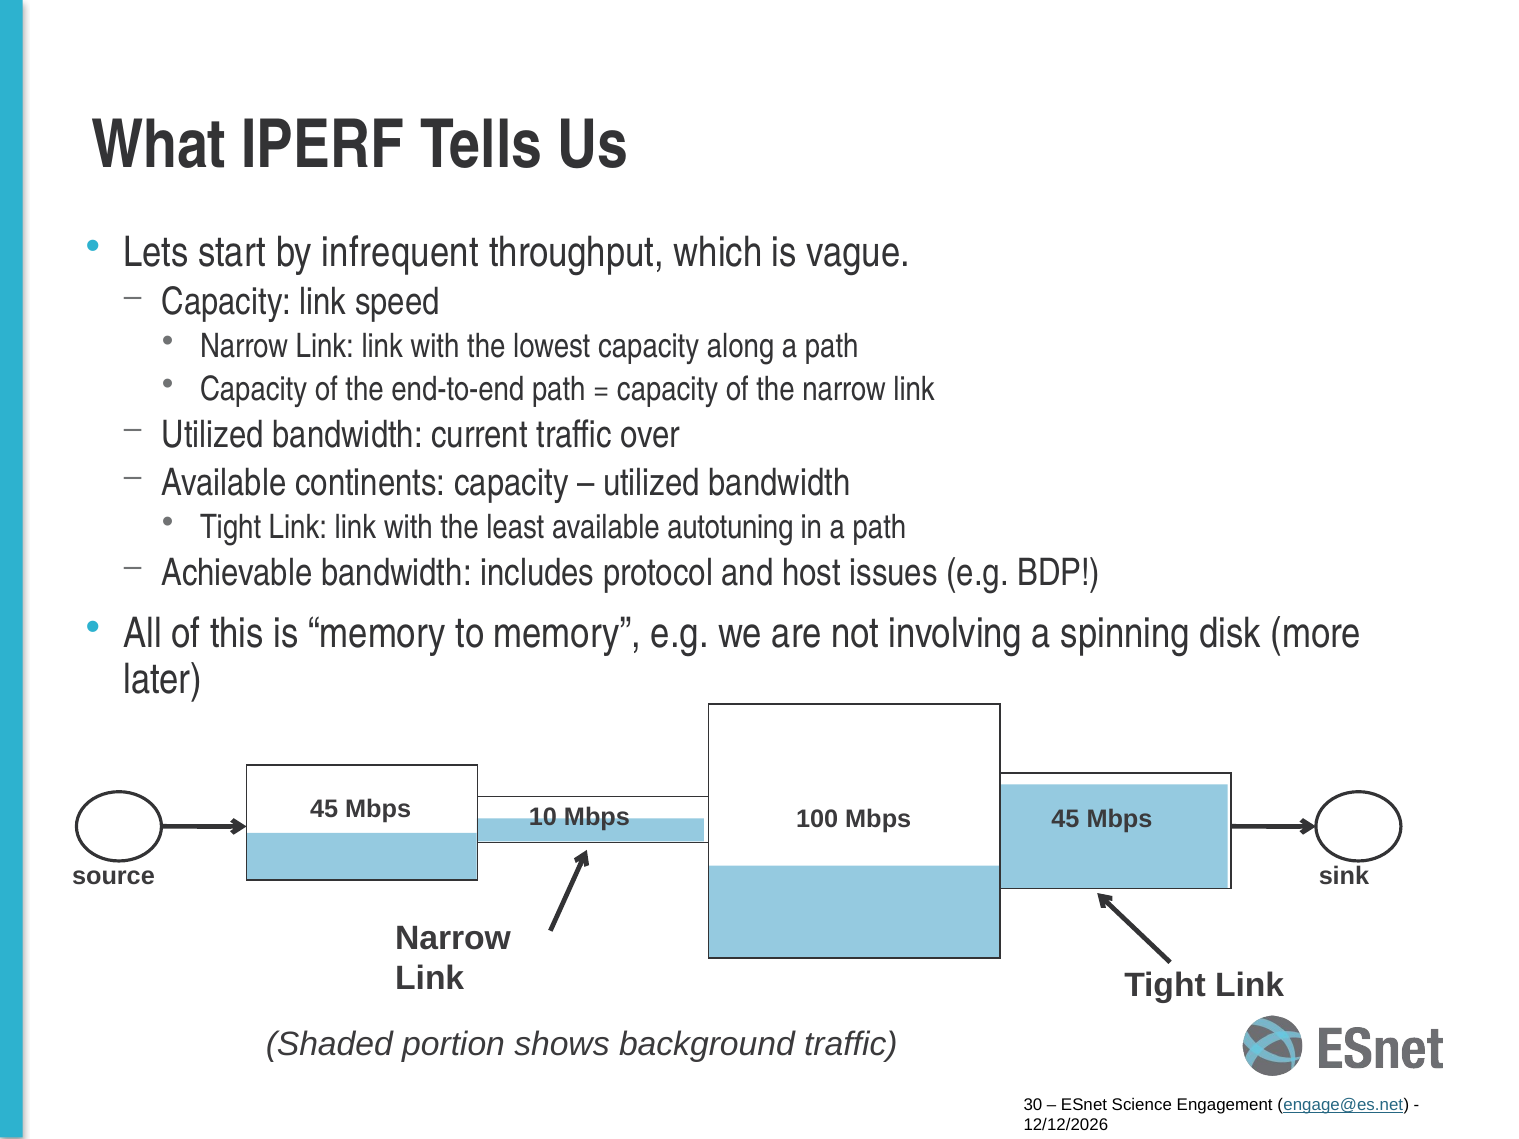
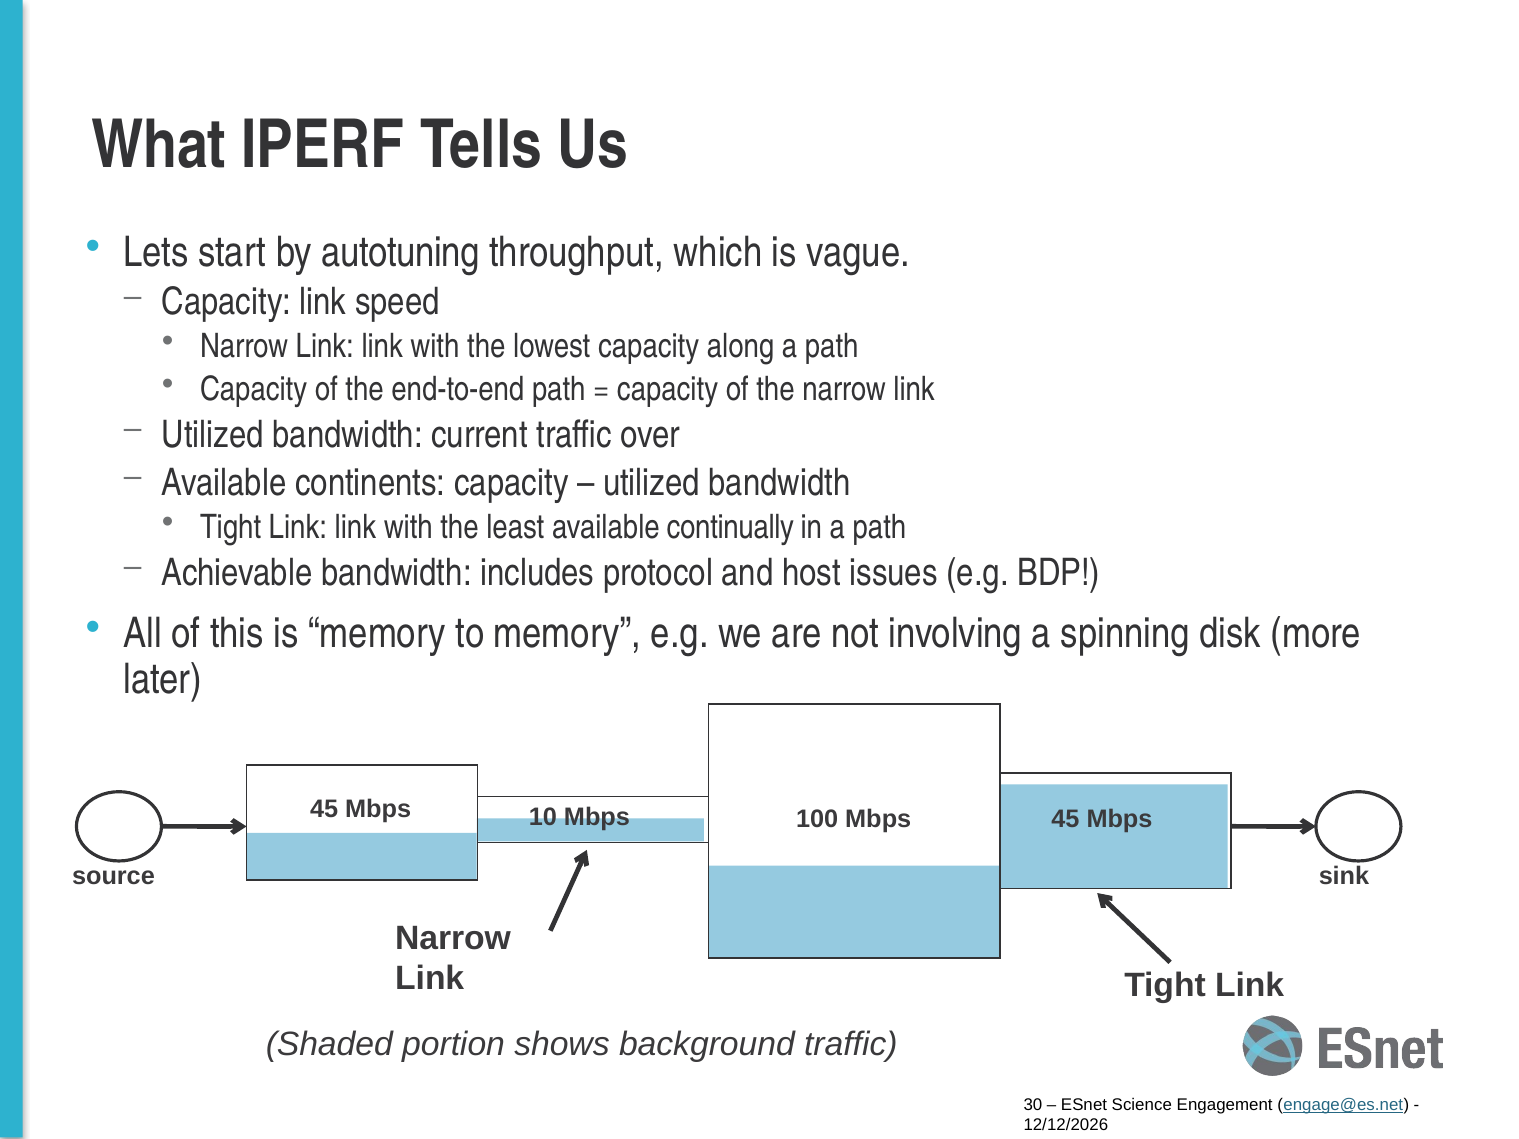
infrequent: infrequent -> autotuning (401, 253)
autotuning: autotuning -> continually (730, 527)
